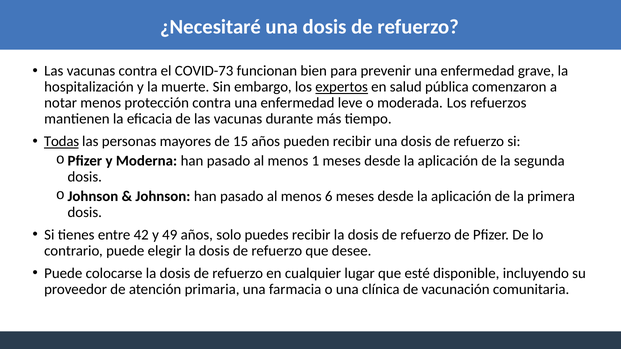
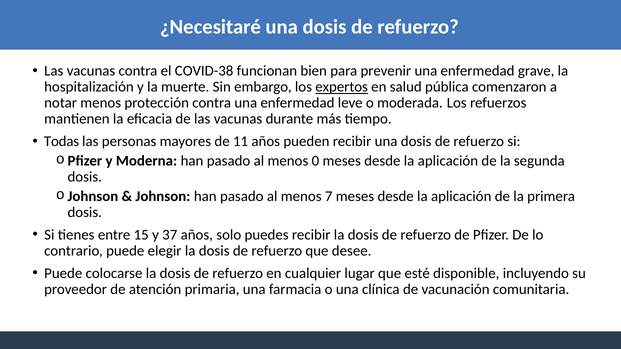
COVID-73: COVID-73 -> COVID-38 (204, 71)
Todas underline: present -> none (62, 142)
15: 15 -> 11 (241, 142)
1: 1 -> 0 (315, 161)
6: 6 -> 7 (329, 196)
42: 42 -> 15 (141, 235)
49: 49 -> 37 (170, 235)
